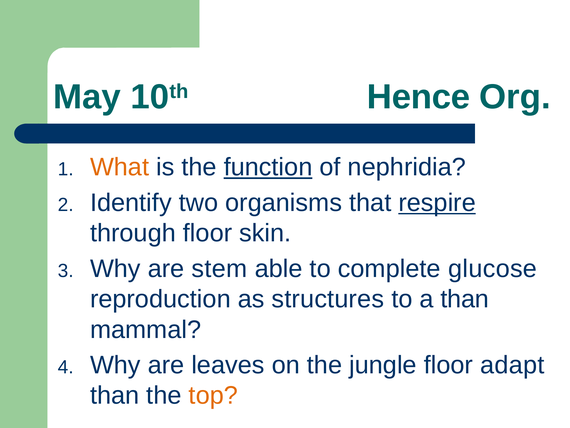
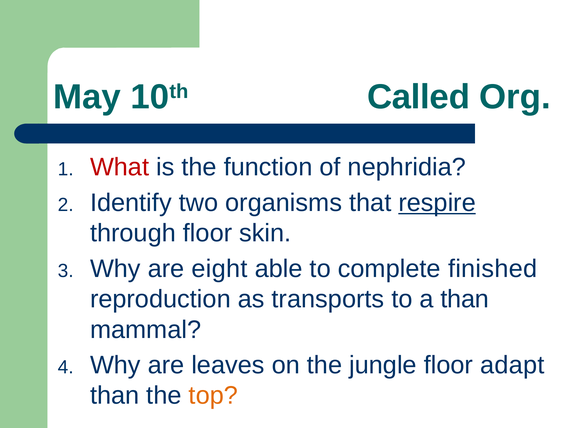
Hence: Hence -> Called (419, 97)
What colour: orange -> red (120, 167)
function underline: present -> none (268, 167)
stem: stem -> eight (219, 268)
glucose: glucose -> finished (493, 268)
structures: structures -> transports (328, 299)
